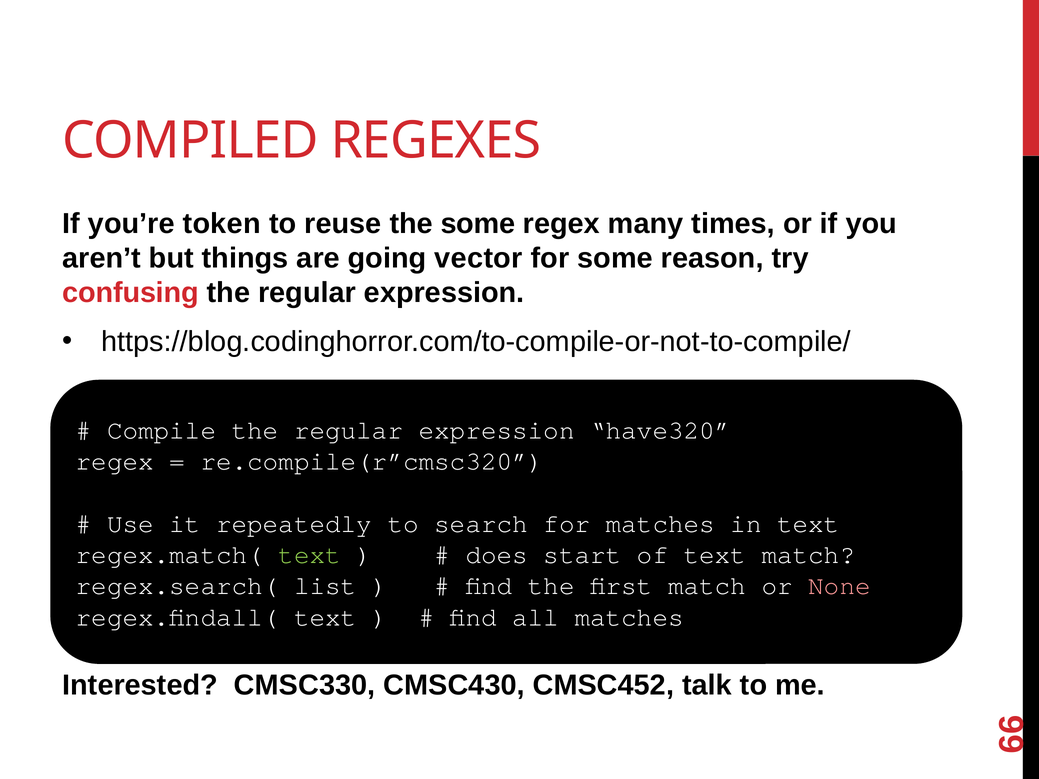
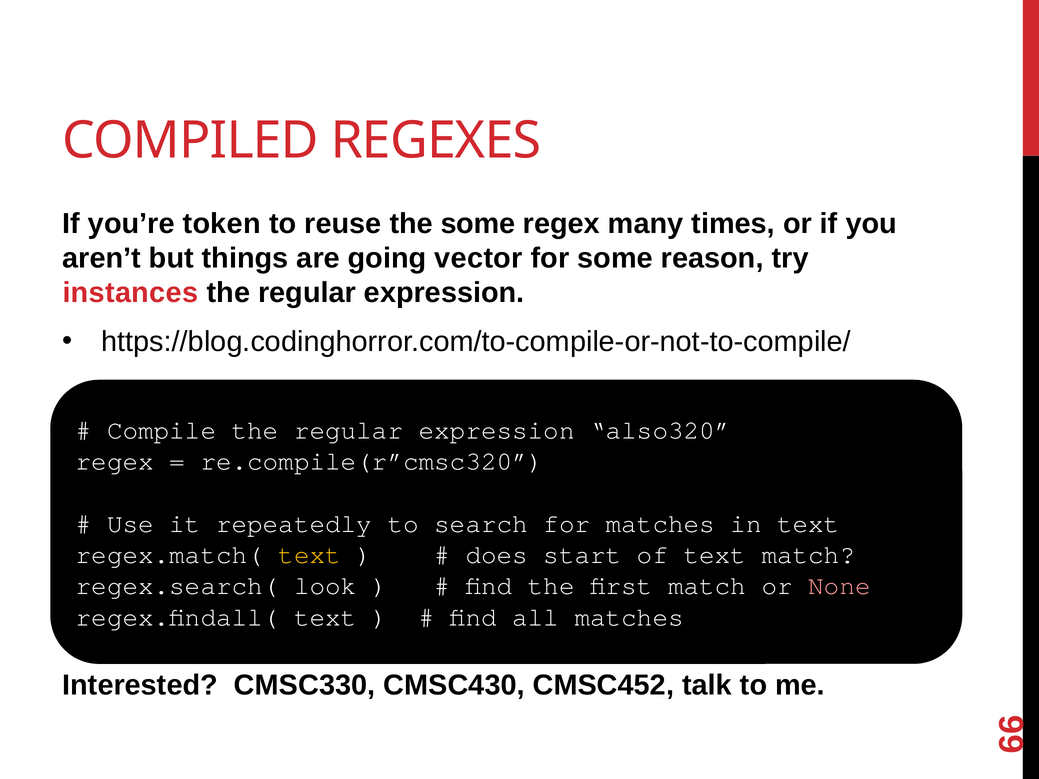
confusing: confusing -> instances (130, 293)
have320: have320 -> also320 (660, 430)
text colour: light green -> yellow (310, 555)
list: list -> look (325, 586)
